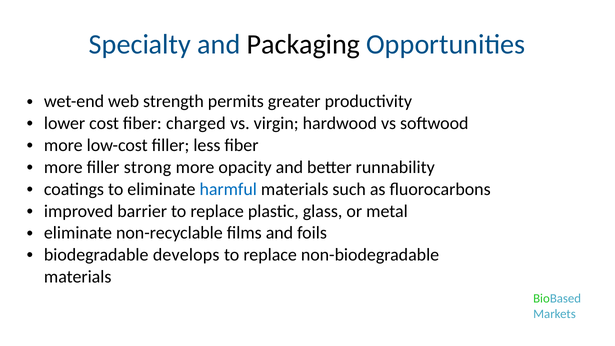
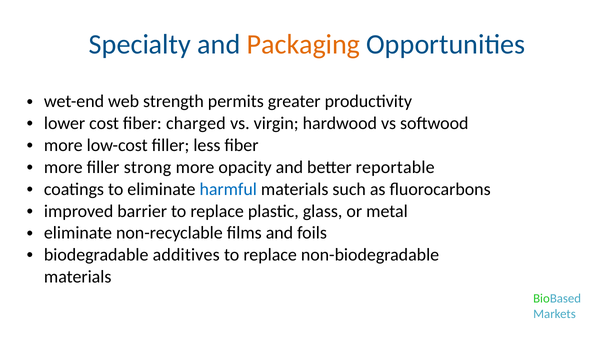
Packaging colour: black -> orange (303, 45)
runnability: runnability -> reportable (395, 167)
develops: develops -> additives (186, 255)
